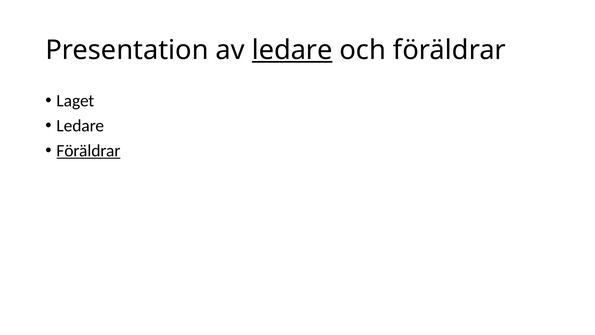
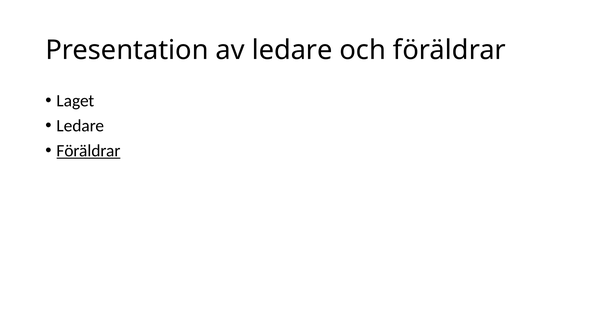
ledare underline: present -> none (292, 50)
